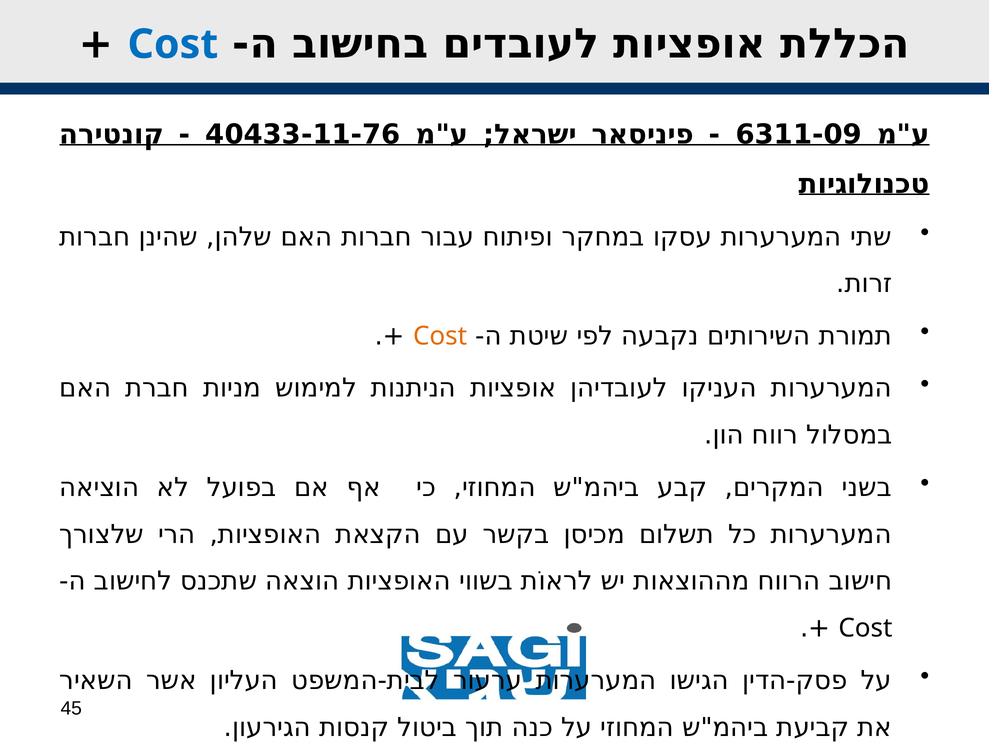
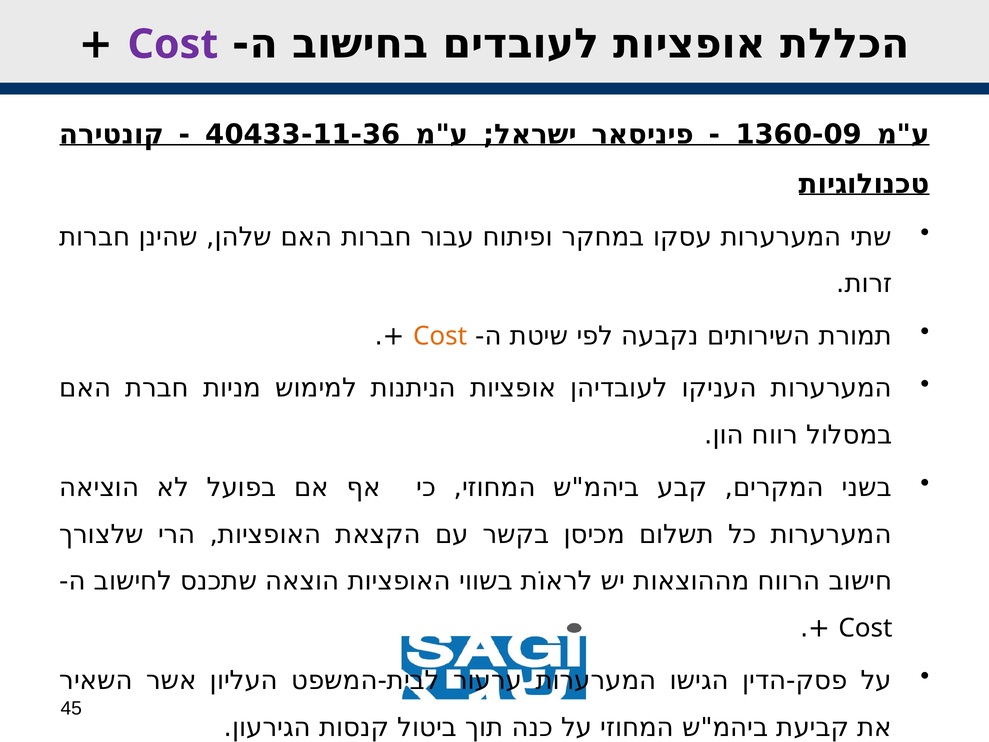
Cost colour: blue -> purple (173, 44)
40433-11-76: 40433-11-76 -> 40433-11-36 (303, 134)
6311-09: 6311-09 -> 1360-09 (799, 134)
